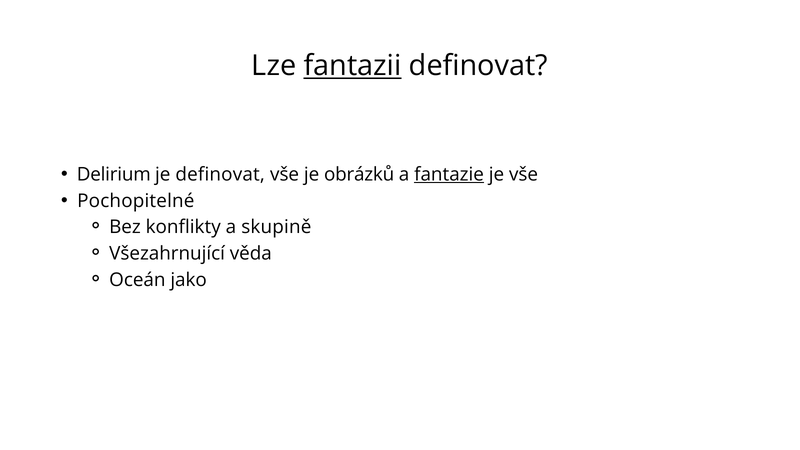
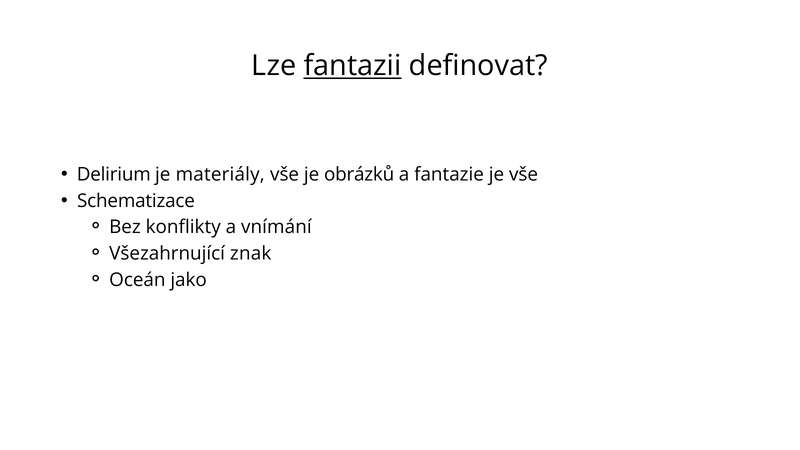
je definovat: definovat -> materiály (220, 174)
fantazie underline: present -> none (449, 174)
Pochopitelné: Pochopitelné -> Schematizace (136, 201)
skupině: skupině -> vnímání (276, 227)
věda: věda -> znak (251, 254)
